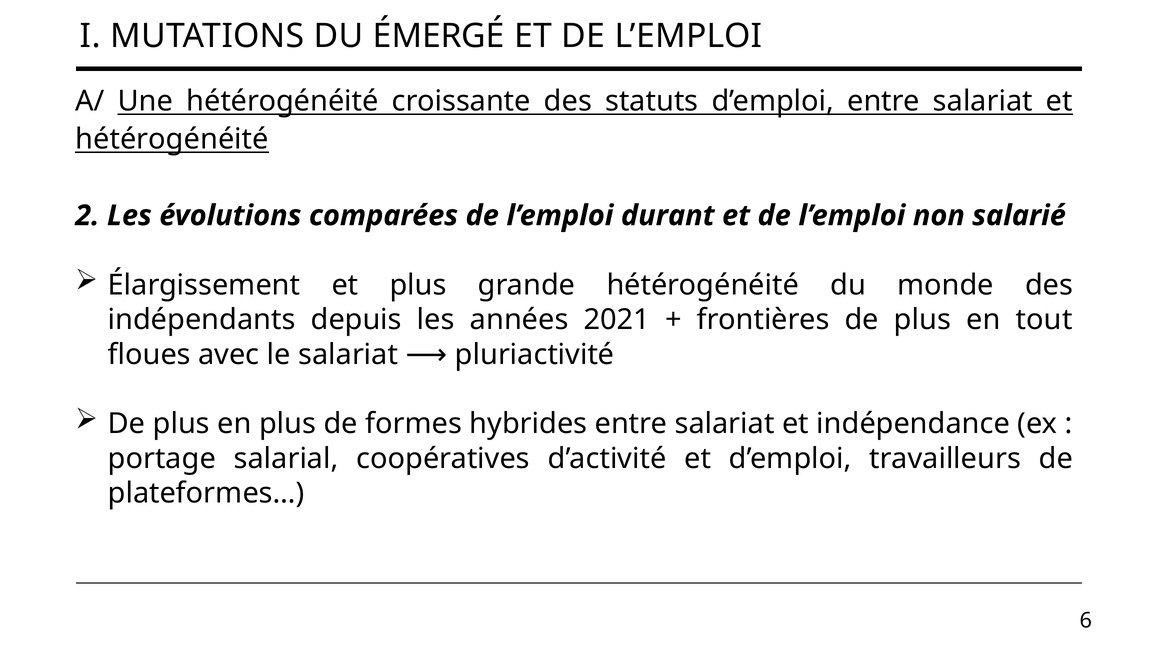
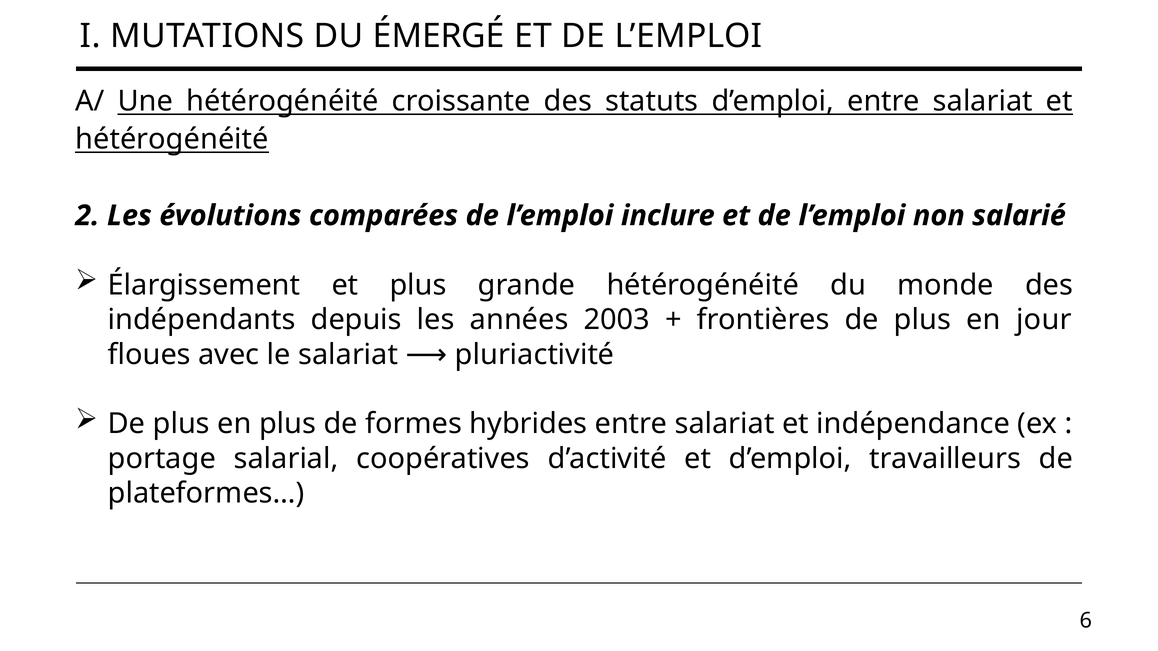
durant: durant -> inclure (668, 216)
2021: 2021 -> 2003 (617, 320)
tout: tout -> jour (1044, 320)
